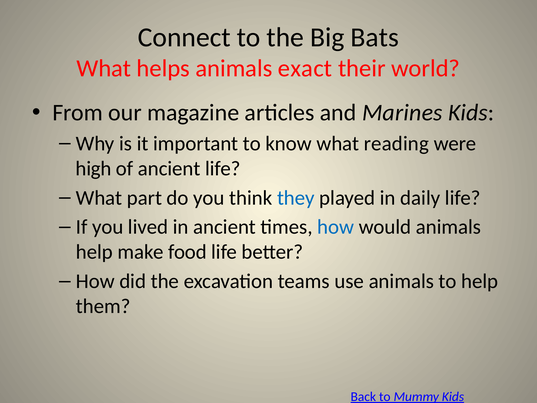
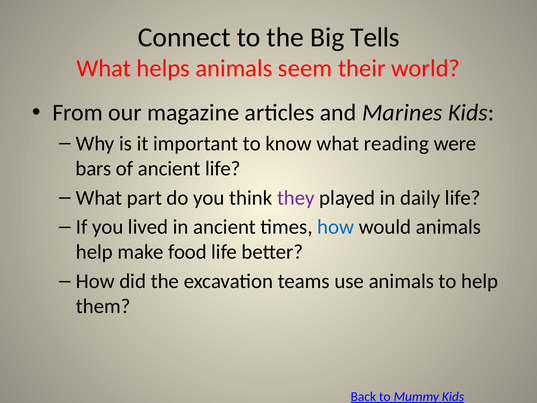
Bats: Bats -> Tells (375, 37)
exact: exact -> seem (305, 68)
high: high -> bars (94, 168)
they colour: blue -> purple (296, 198)
